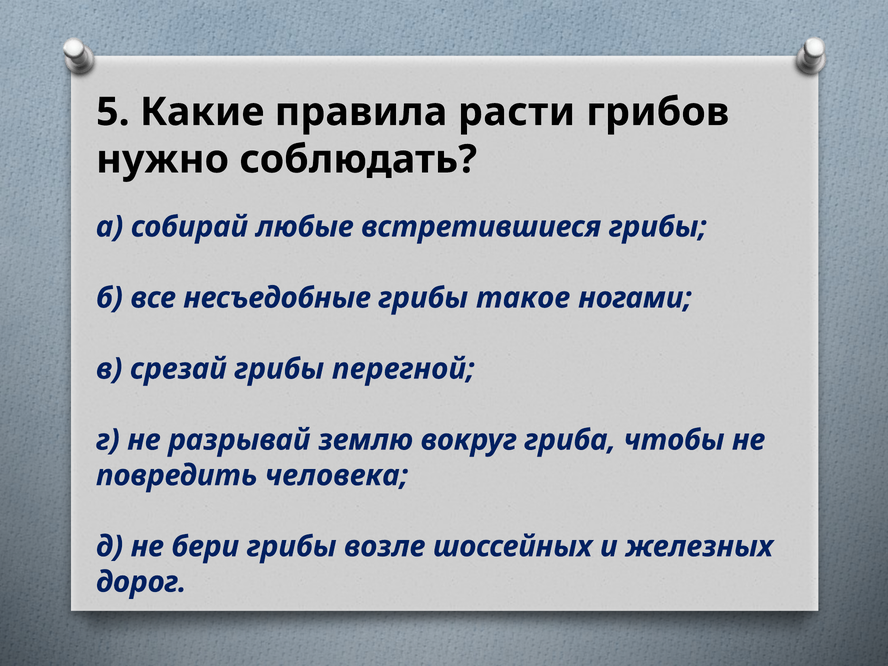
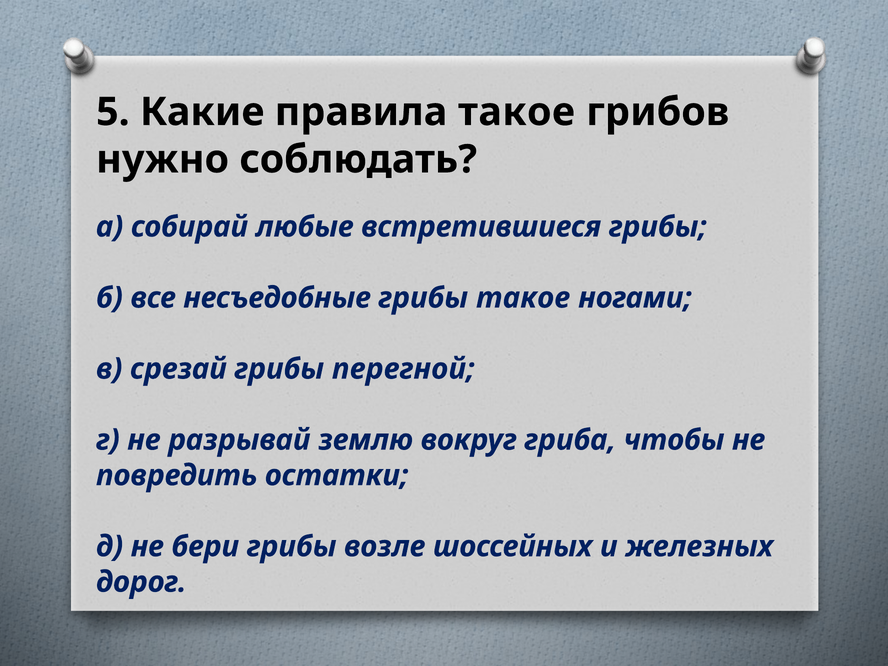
правила расти: расти -> такое (517, 112)
человека: человека -> остатки (337, 475)
